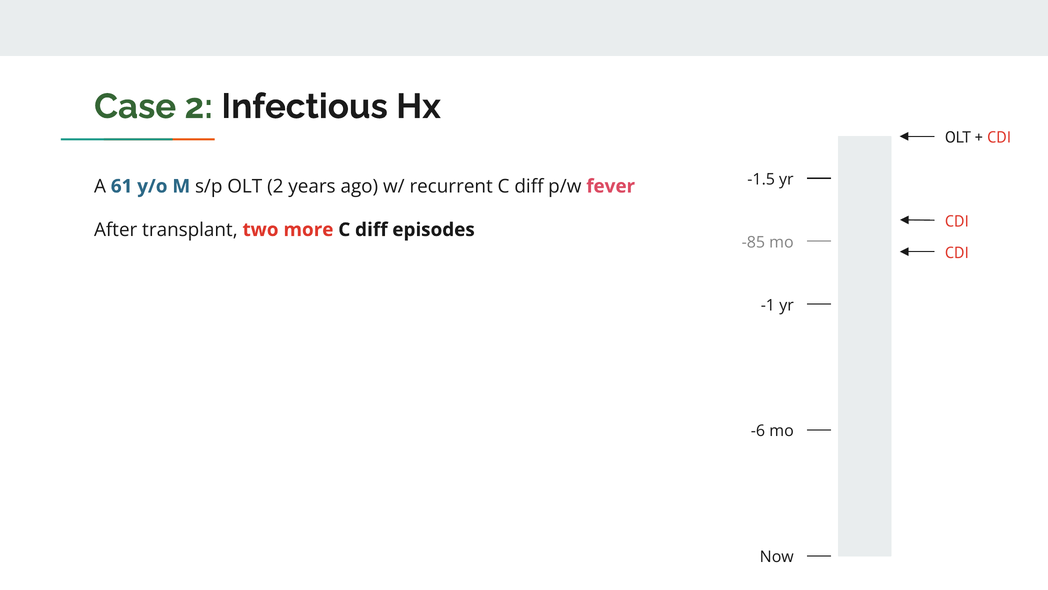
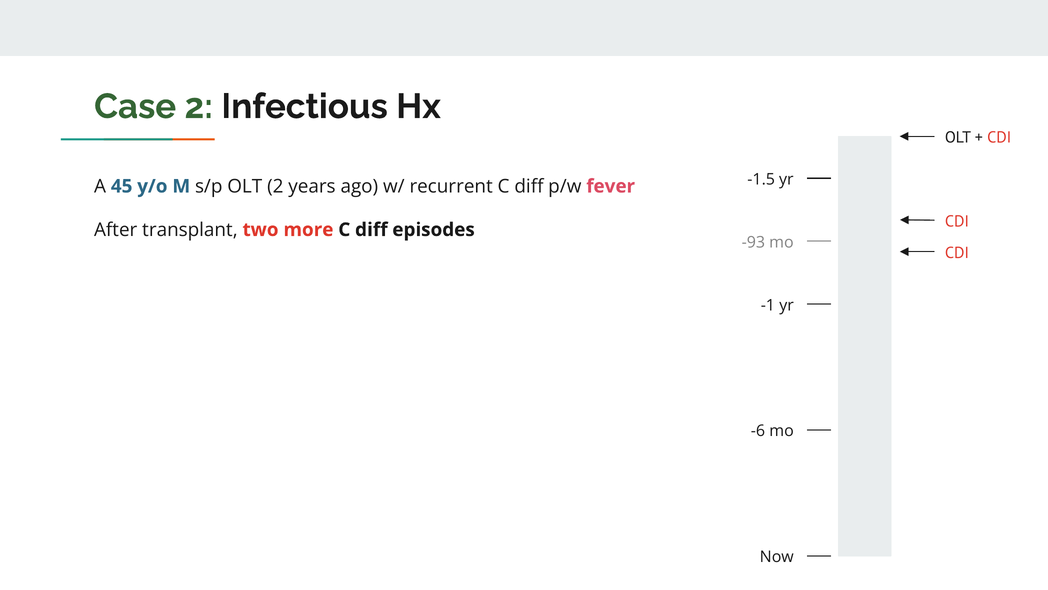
61: 61 -> 45 (122, 186)
-85: -85 -> -93 (753, 242)
